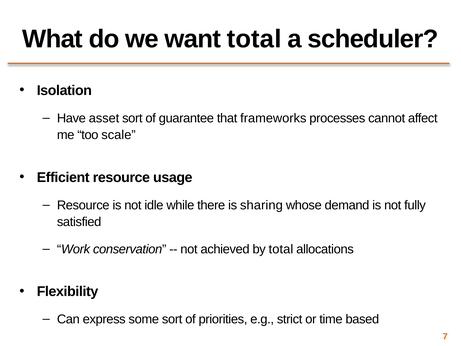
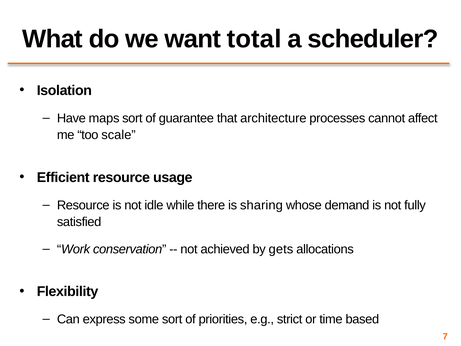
asset: asset -> maps (104, 118)
frameworks: frameworks -> architecture (273, 118)
by total: total -> gets (281, 249)
